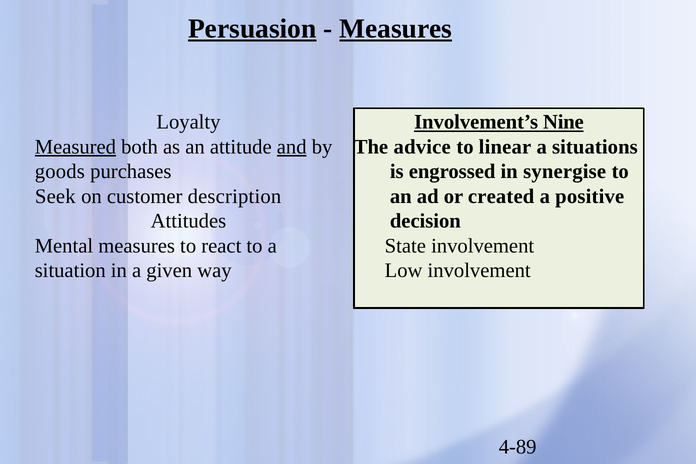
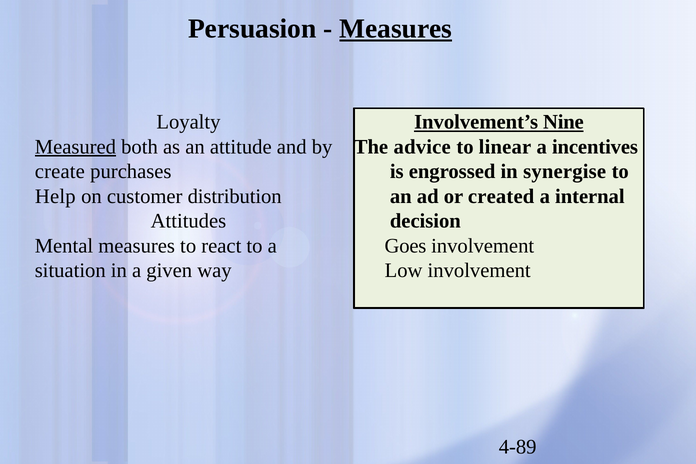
Persuasion underline: present -> none (252, 29)
and underline: present -> none (292, 147)
situations: situations -> incentives (595, 147)
goods: goods -> create (60, 172)
Seek: Seek -> Help (55, 196)
description: description -> distribution (235, 196)
positive: positive -> internal (590, 196)
State: State -> Goes (405, 246)
